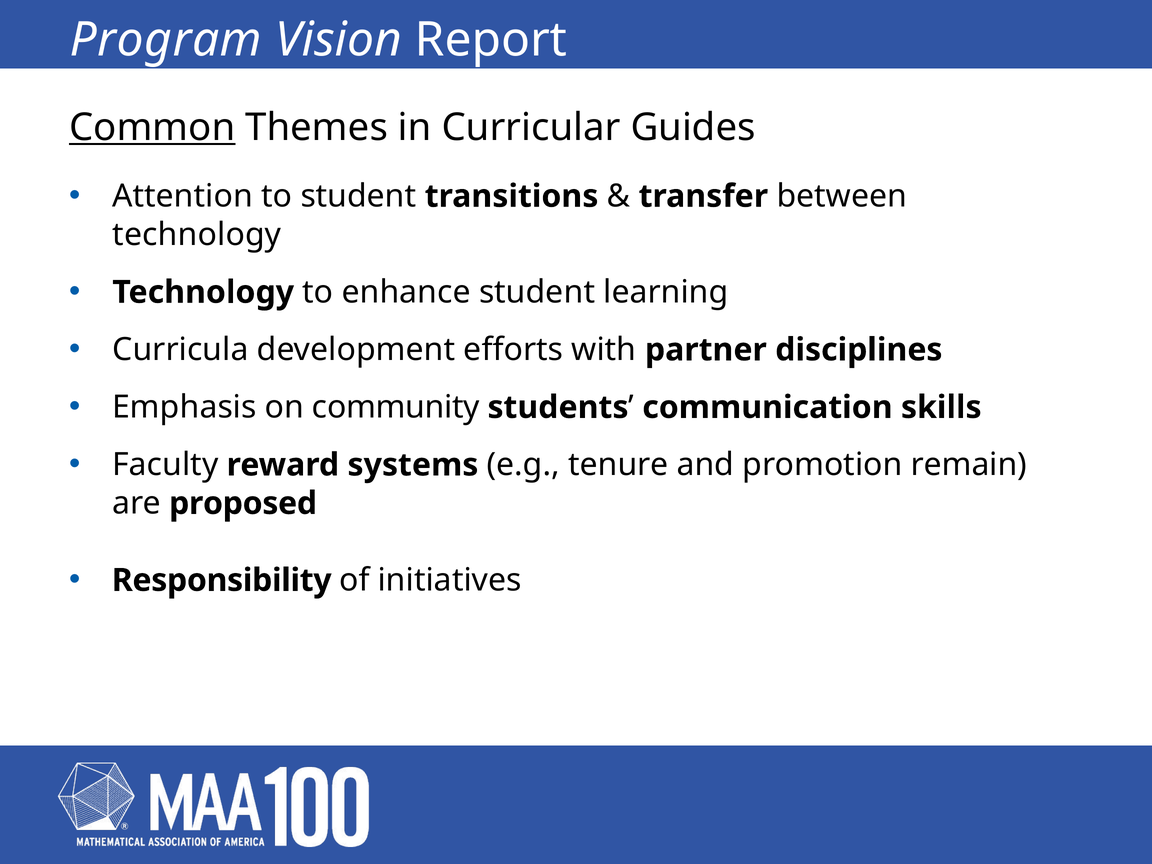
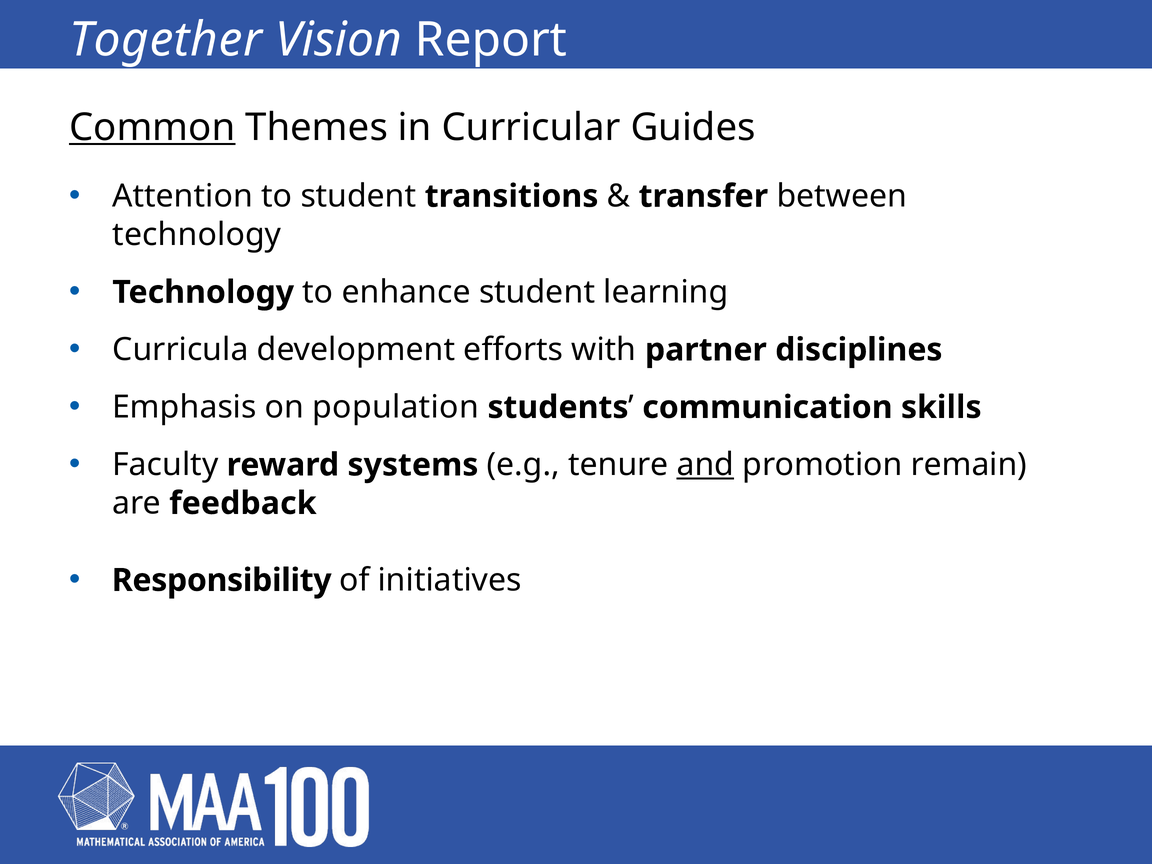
Program: Program -> Together (166, 40)
community: community -> population (396, 407)
and underline: none -> present (705, 465)
proposed: proposed -> feedback (243, 503)
